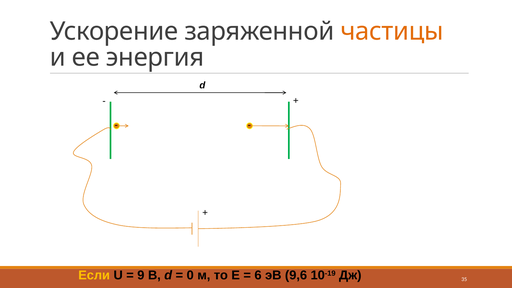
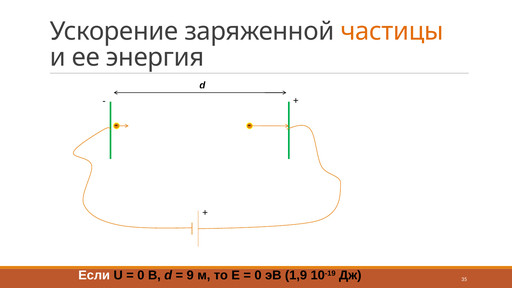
Если colour: yellow -> white (94, 275)
9: 9 -> 0 (141, 275)
0: 0 -> 9 (190, 275)
6: 6 -> 0 (258, 275)
9,6: 9,6 -> 1,9 (296, 275)
